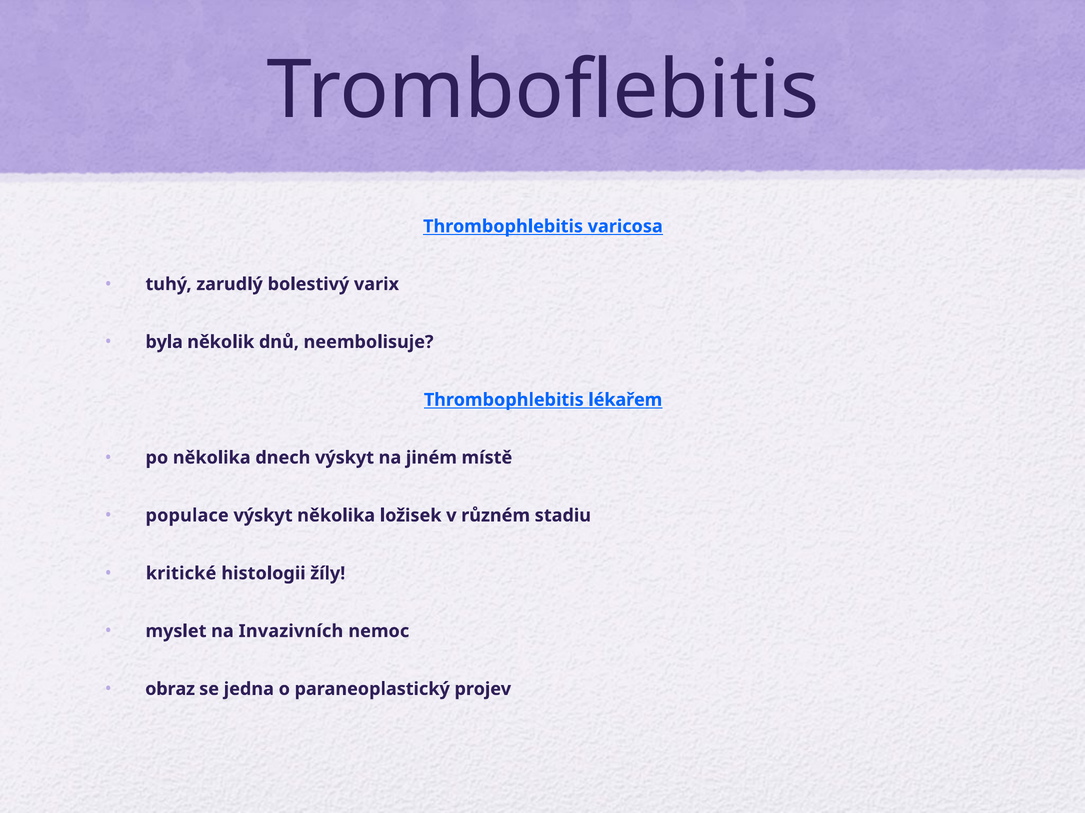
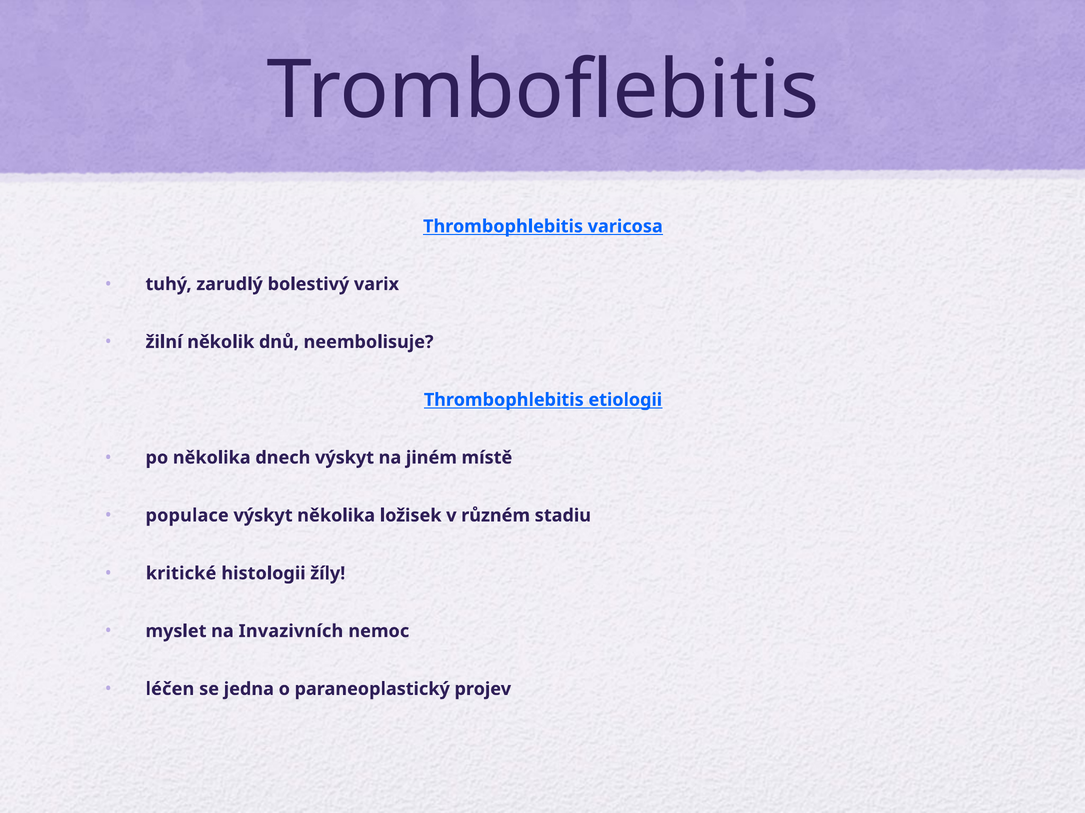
byla: byla -> žilní (164, 342)
lékařem: lékařem -> etiologii (625, 400)
obraz: obraz -> léčen (170, 690)
